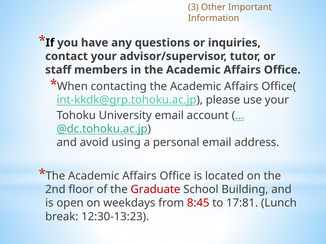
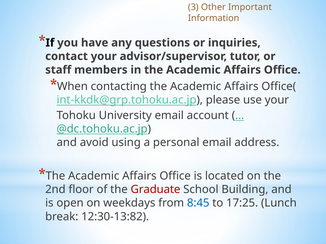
8:45 colour: red -> blue (198, 203)
17:81: 17:81 -> 17:25 (242, 203)
12:30-13:23: 12:30-13:23 -> 12:30-13:82 (115, 217)
